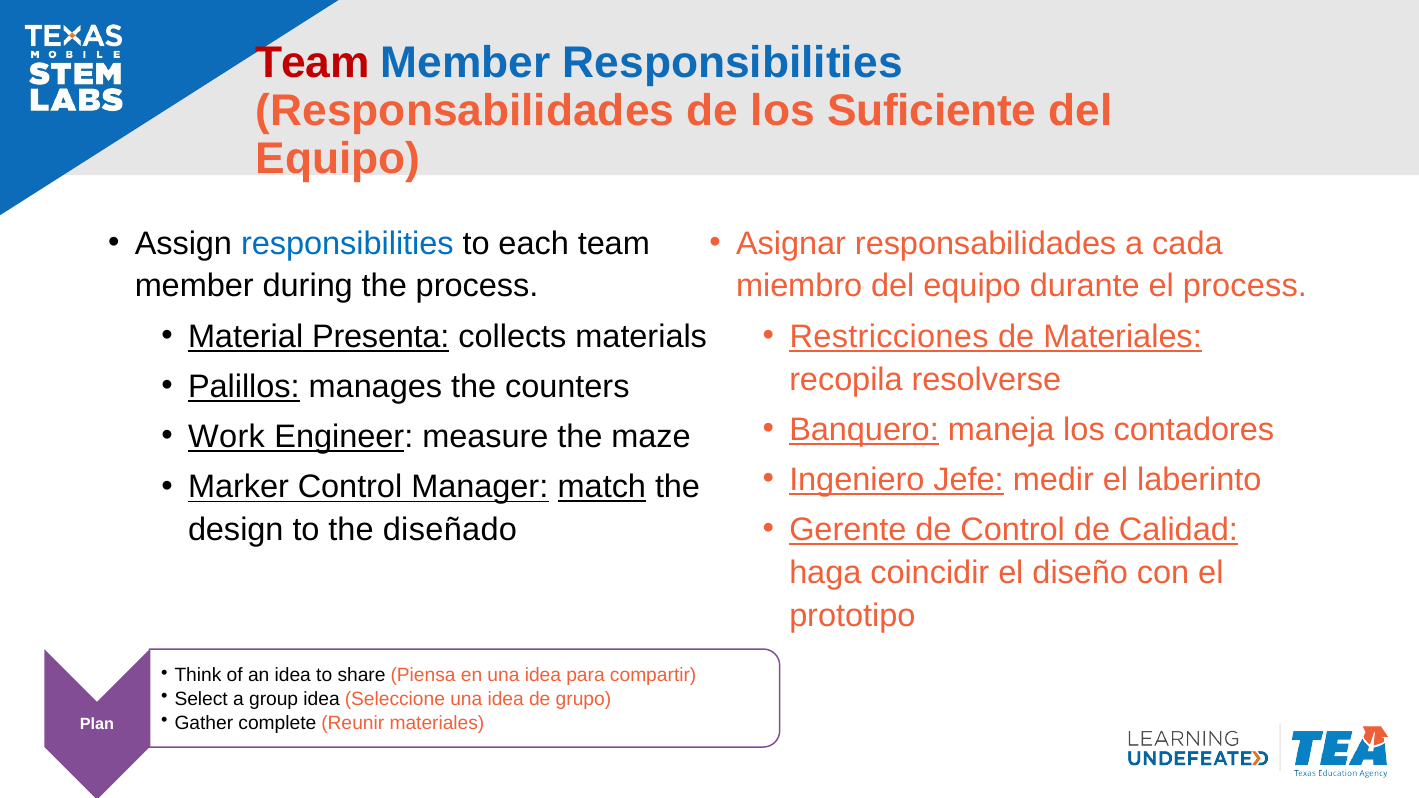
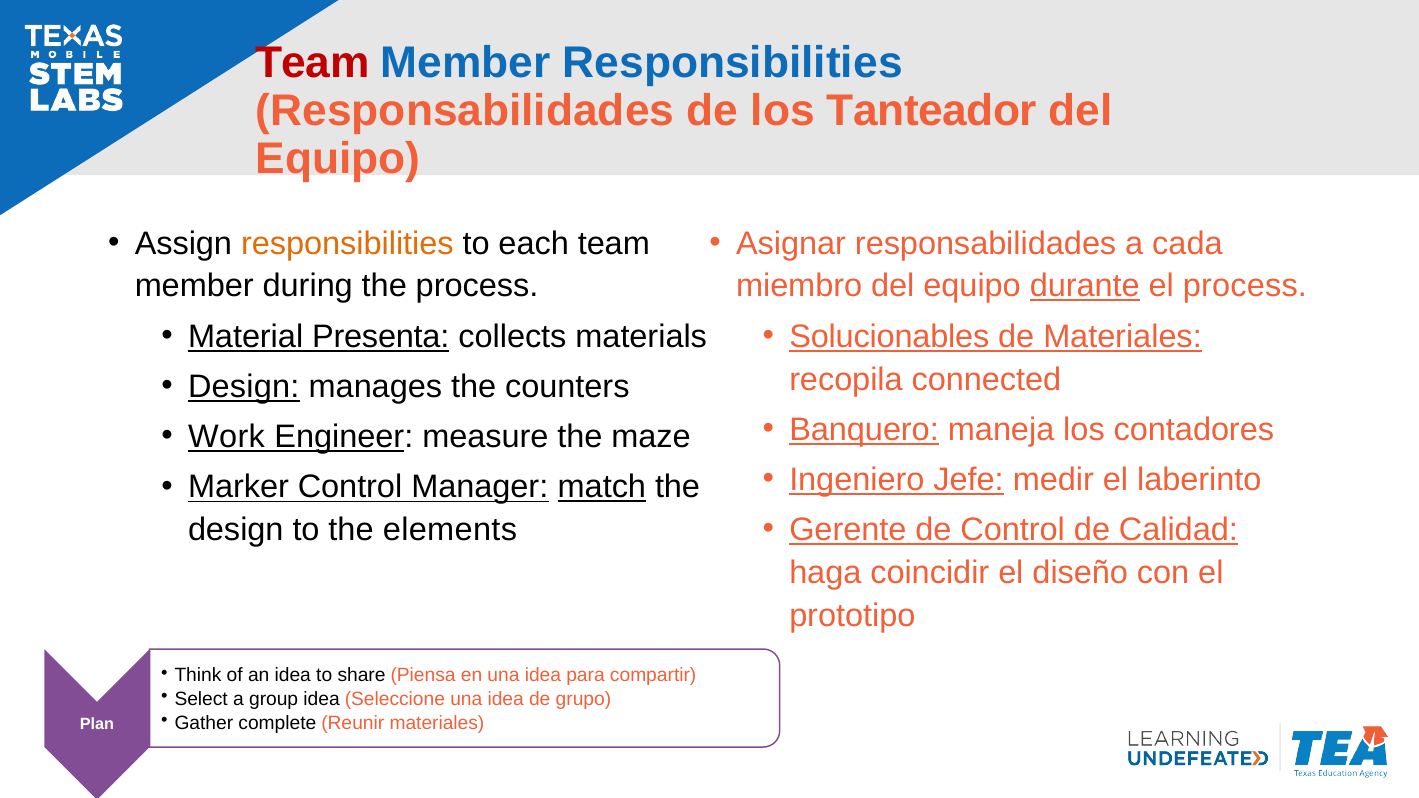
Suficiente: Suficiente -> Tanteador (932, 111)
responsibilities colour: blue -> orange (347, 243)
durante underline: none -> present (1085, 286)
Restricciones: Restricciones -> Solucionables (889, 337)
resolverse: resolverse -> connected (986, 379)
Palillos: Palillos -> Design (244, 387)
diseñado: diseñado -> elements (450, 530)
